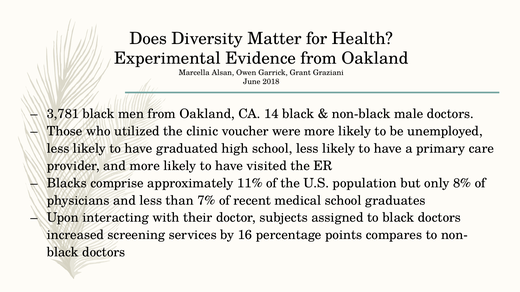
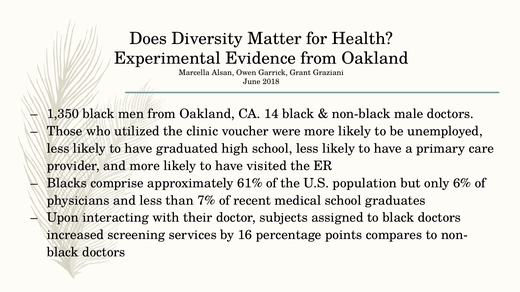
3,781: 3,781 -> 1,350 (63, 114)
11%: 11% -> 61% (250, 183)
8%: 8% -> 6% (462, 183)
